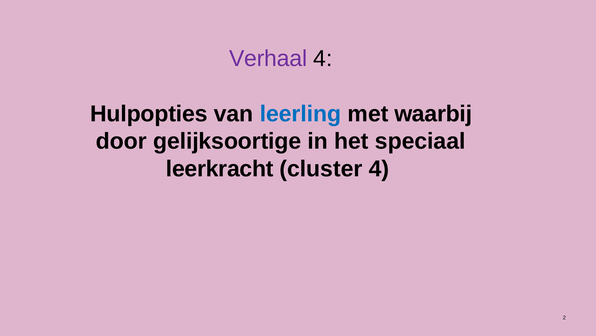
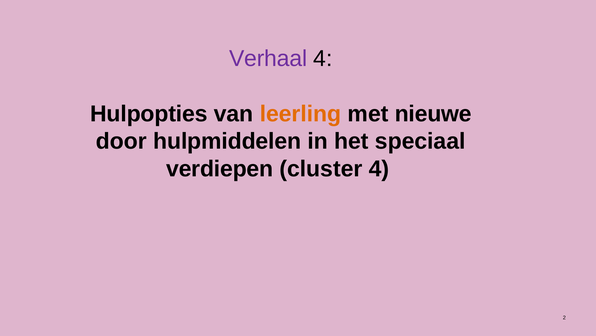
leerling colour: blue -> orange (300, 114)
waarbij: waarbij -> nieuwe (433, 114)
gelijksoortige: gelijksoortige -> hulpmiddelen (227, 141)
leerkracht: leerkracht -> verdiepen (220, 169)
